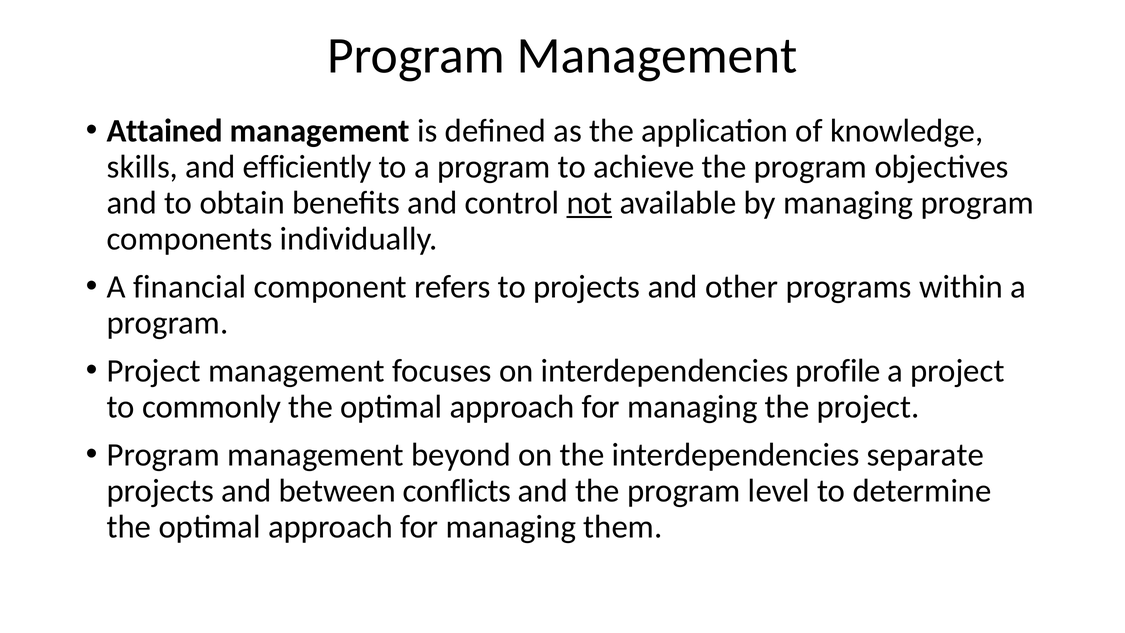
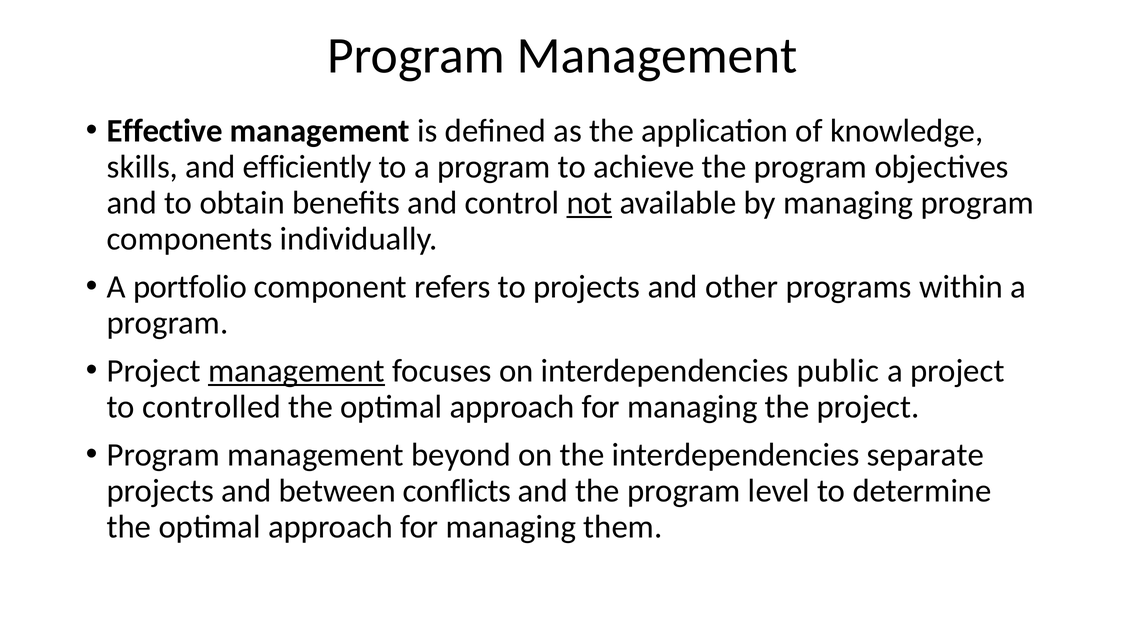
Attained: Attained -> Effective (165, 131)
financial: financial -> portfolio (190, 287)
management underline: none -> present (297, 371)
profile: profile -> public (838, 371)
commonly: commonly -> controlled (211, 407)
